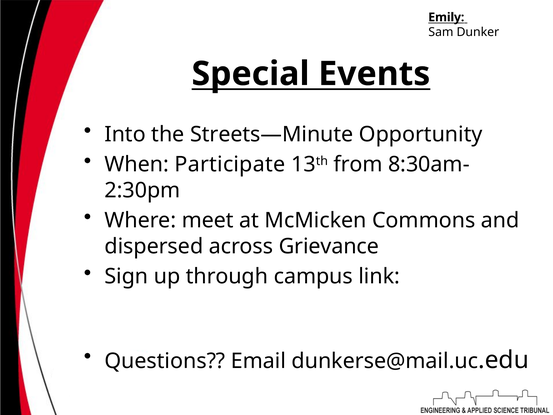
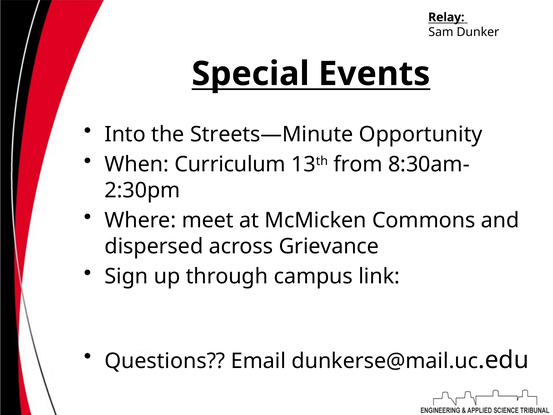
Emily: Emily -> Relay (446, 17)
Participate: Participate -> Curriculum (230, 164)
